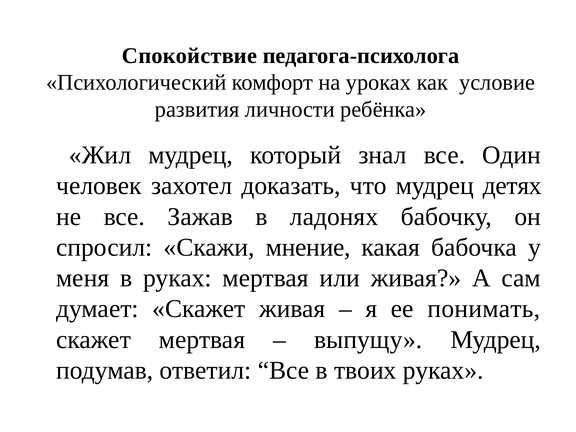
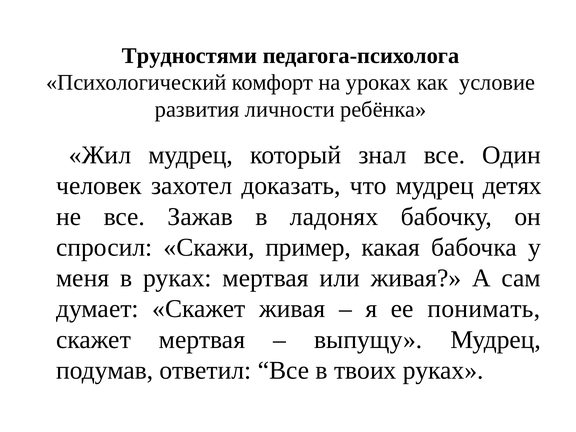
Спокойствие: Спокойствие -> Трудностями (190, 56)
мнение: мнение -> пример (308, 247)
